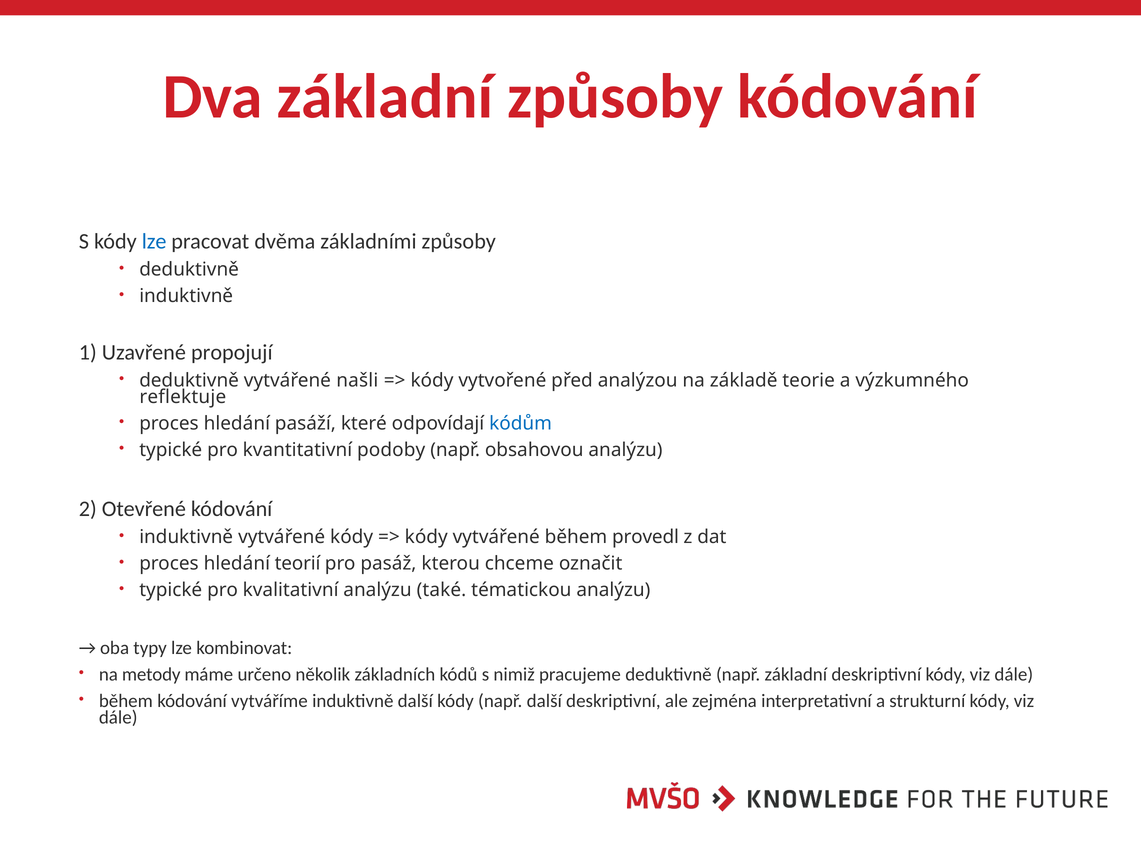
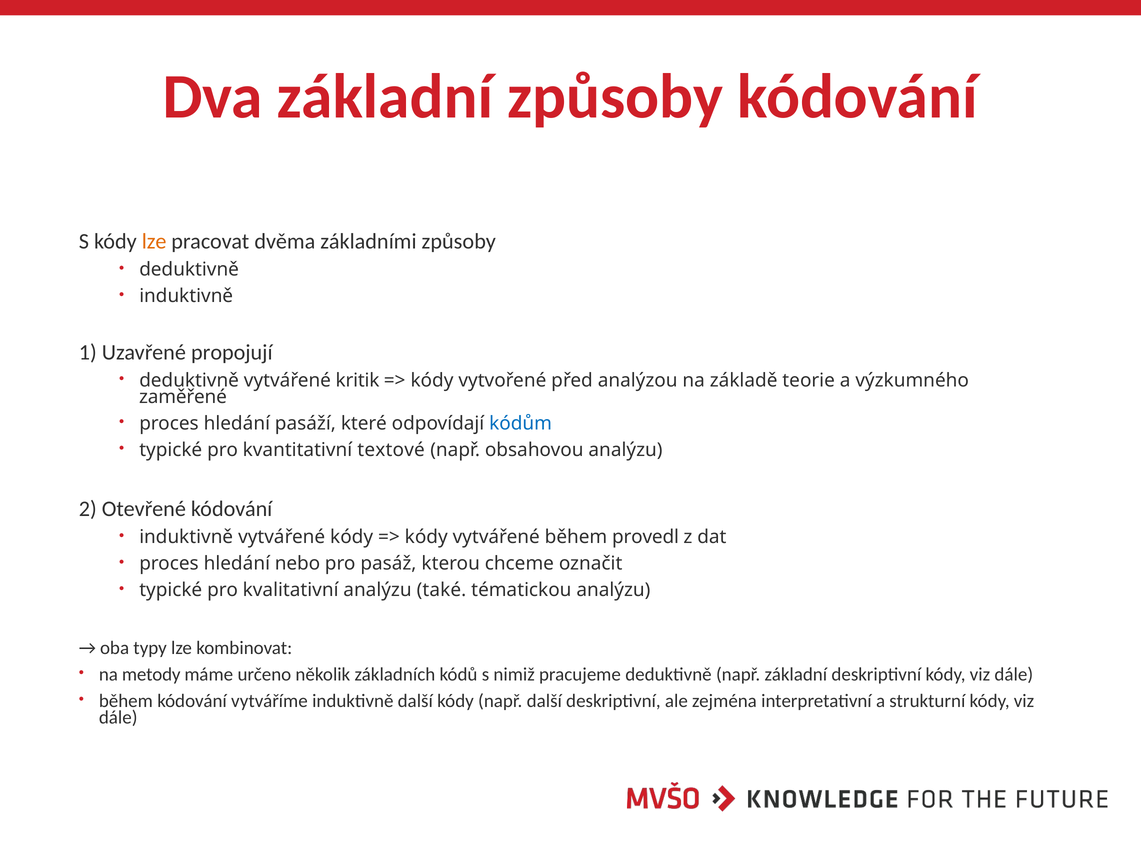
lze colour: blue -> orange (154, 242)
našli: našli -> kritik (358, 380)
reflektuje: reflektuje -> zaměřené (183, 397)
podoby: podoby -> textové (391, 450)
teorií: teorií -> nebo (297, 563)
